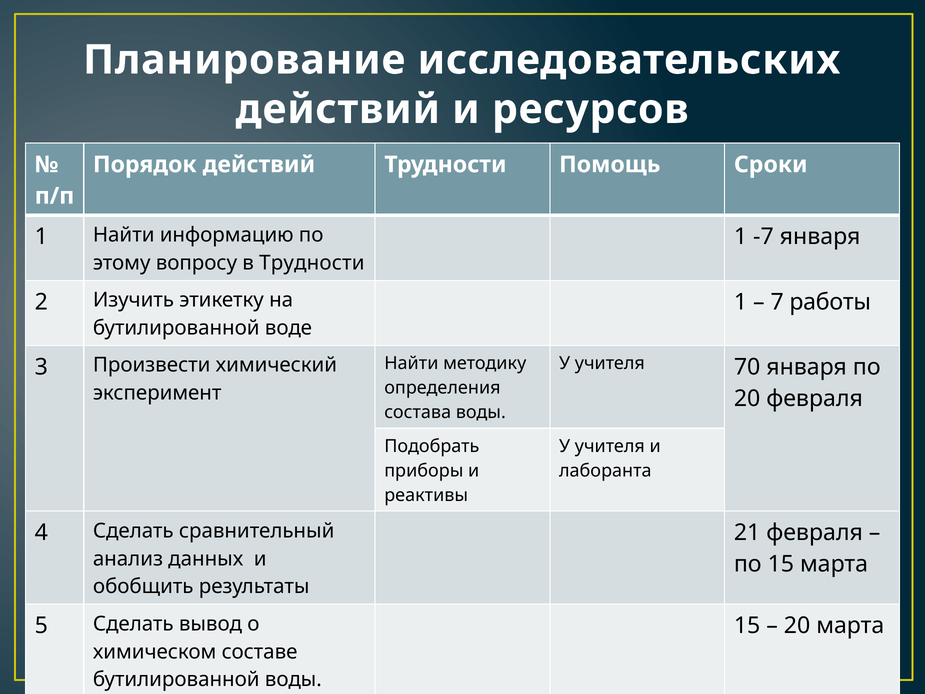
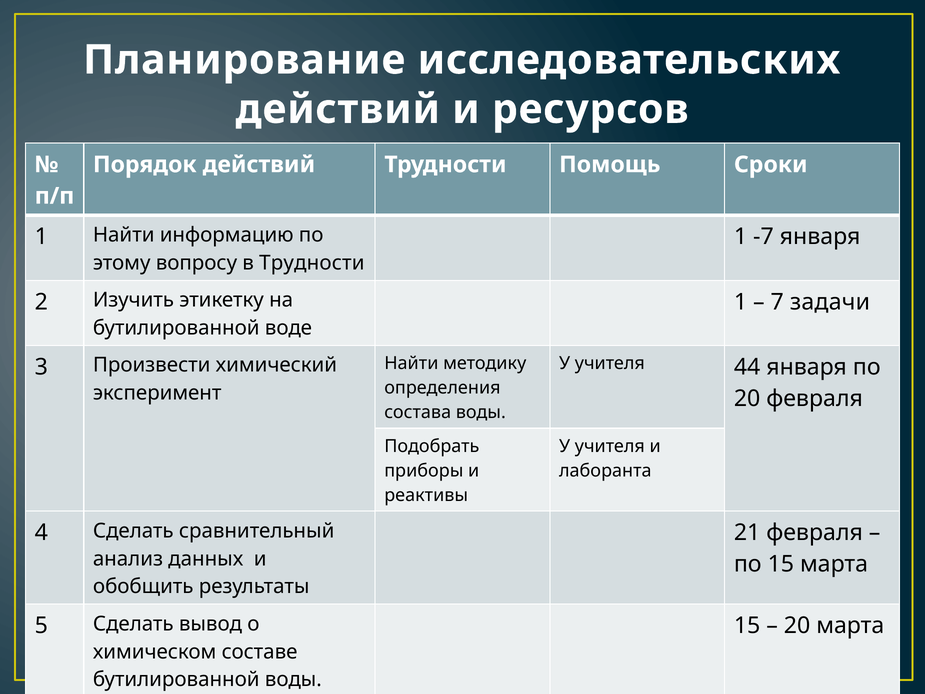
7 работы: работы -> задачи (830, 302)
70: 70 -> 44 (747, 367)
